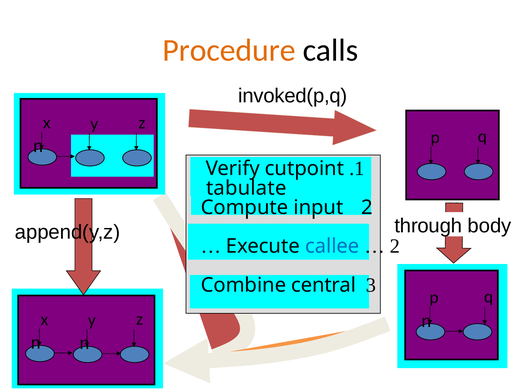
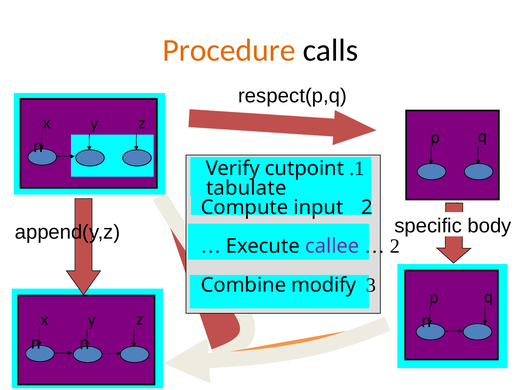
invoked(p,q: invoked(p,q -> respect(p,q (293, 96)
through: through -> specific (428, 226)
callee colour: blue -> purple (332, 247)
central: central -> modify (324, 286)
